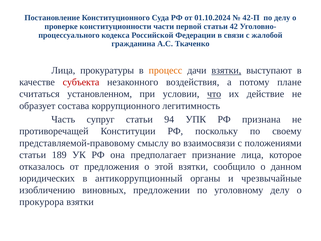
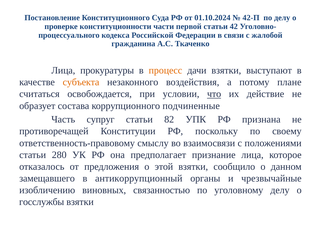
взятки underline: present -> none (226, 70)
субъекта colour: red -> orange (81, 82)
установленном: установленном -> освобождается (100, 94)
легитимность: легитимность -> подчиненные (191, 106)
94: 94 -> 82 (169, 119)
представляемой-правовому: представляемой-правовому -> ответственность-правовому (77, 143)
189: 189 -> 280 (59, 155)
юридических: юридических -> замещавшего (47, 178)
предложении: предложении -> связанностью (162, 190)
прокурора: прокурора -> госслужбы (42, 202)
